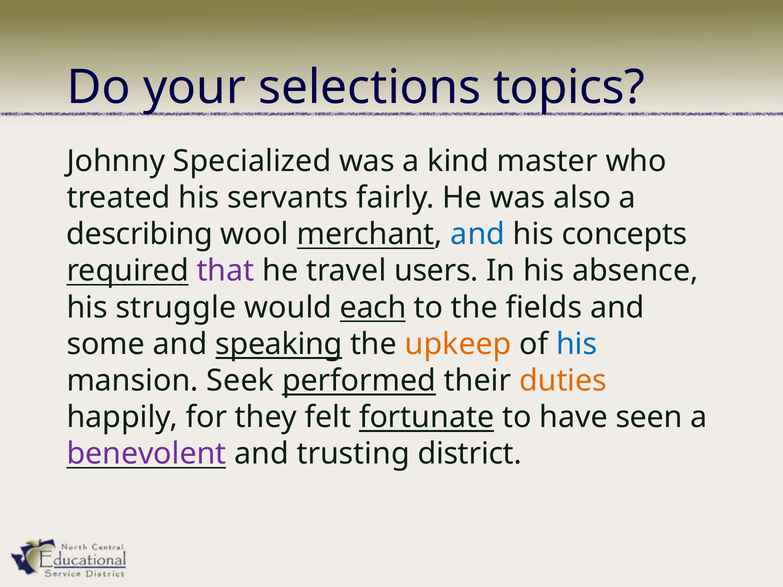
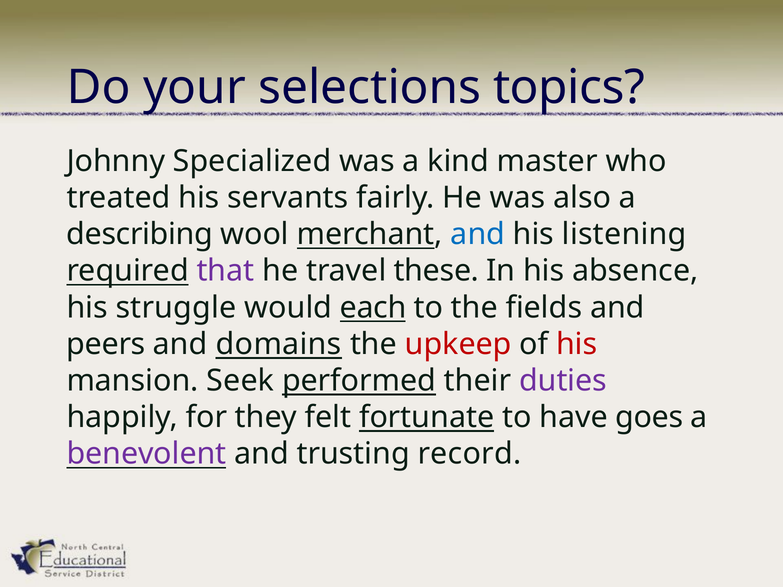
concepts: concepts -> listening (624, 234)
users: users -> these (436, 271)
some: some -> peers (106, 344)
speaking: speaking -> domains (279, 344)
upkeep colour: orange -> red (458, 344)
his colour: blue -> red (577, 344)
duties colour: orange -> purple (563, 381)
seen: seen -> goes (649, 417)
district: district -> record (469, 454)
